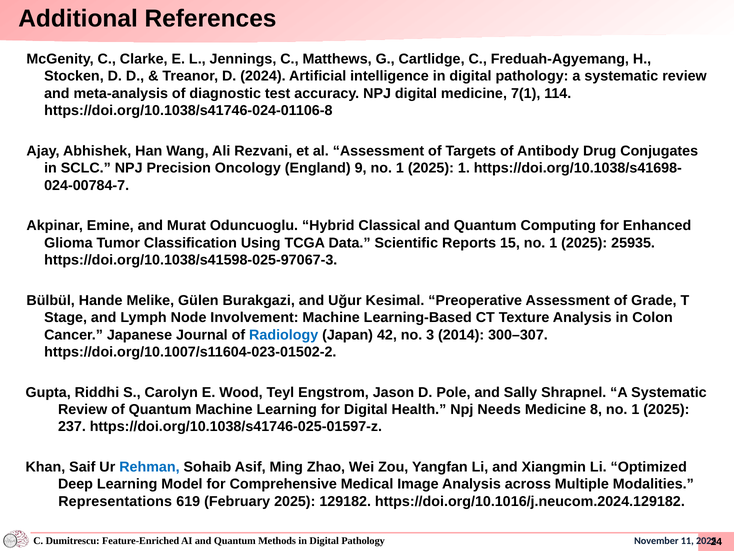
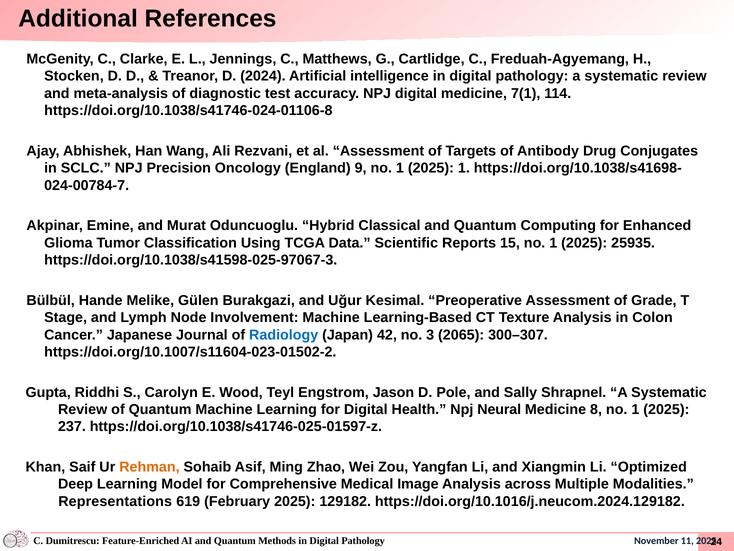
2014: 2014 -> 2065 (461, 334)
Needs: Needs -> Neural (499, 409)
Rehman colour: blue -> orange (149, 467)
